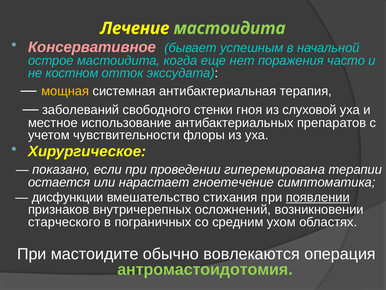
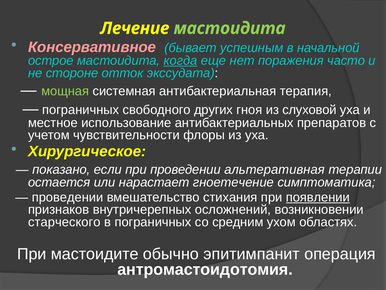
когда underline: none -> present (180, 61)
костном: костном -> стороне (72, 73)
мощная colour: yellow -> light green (65, 91)
заболеваний: заболеваний -> пограничных (81, 110)
стенки: стенки -> других (213, 110)
гиперемирована: гиперемирована -> альтеративная (275, 169)
дисфункции: дисфункции -> проведении (68, 197)
вовлекаются: вовлекаются -> эпитимпанит (252, 254)
антромастоидотомия colour: light green -> white (205, 269)
